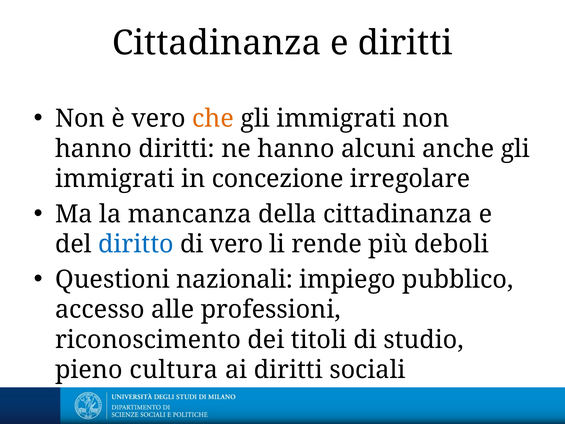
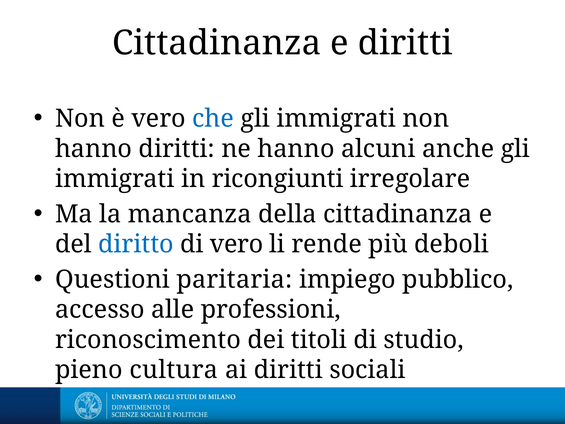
che colour: orange -> blue (213, 119)
concezione: concezione -> ricongiunti (278, 179)
nazionali: nazionali -> paritaria (234, 279)
